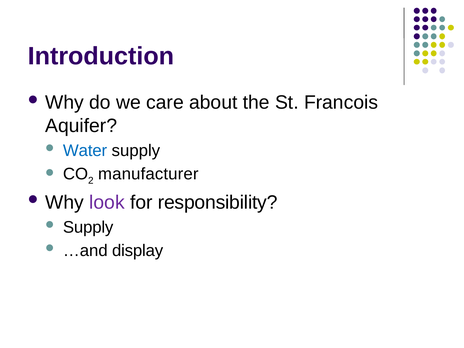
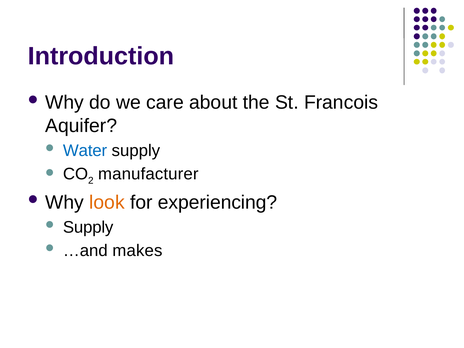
look colour: purple -> orange (107, 202)
responsibility: responsibility -> experiencing (218, 202)
display: display -> makes (137, 251)
